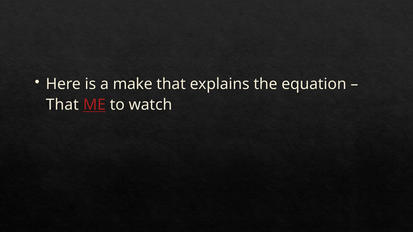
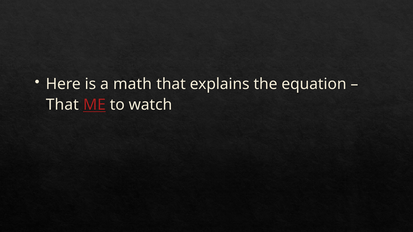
make: make -> math (132, 84)
